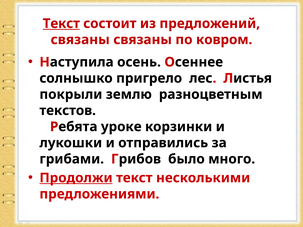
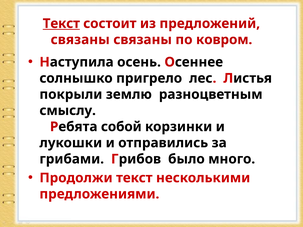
текстов: текстов -> смыслу (68, 111)
уроке: уроке -> собой (121, 127)
Продолжи underline: present -> none (76, 178)
